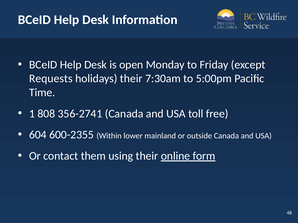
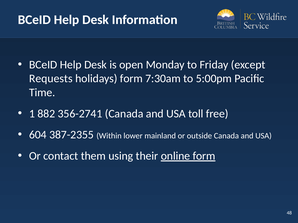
holidays their: their -> form (131, 79)
808: 808 -> 882 (46, 114)
600-2355: 600-2355 -> 387-2355 (72, 135)
